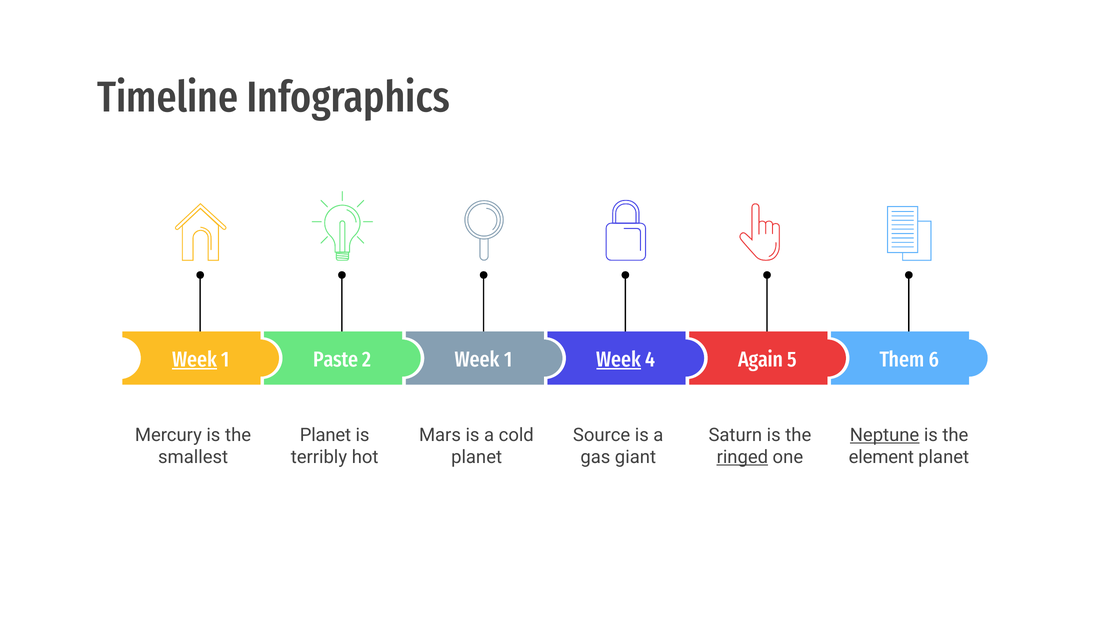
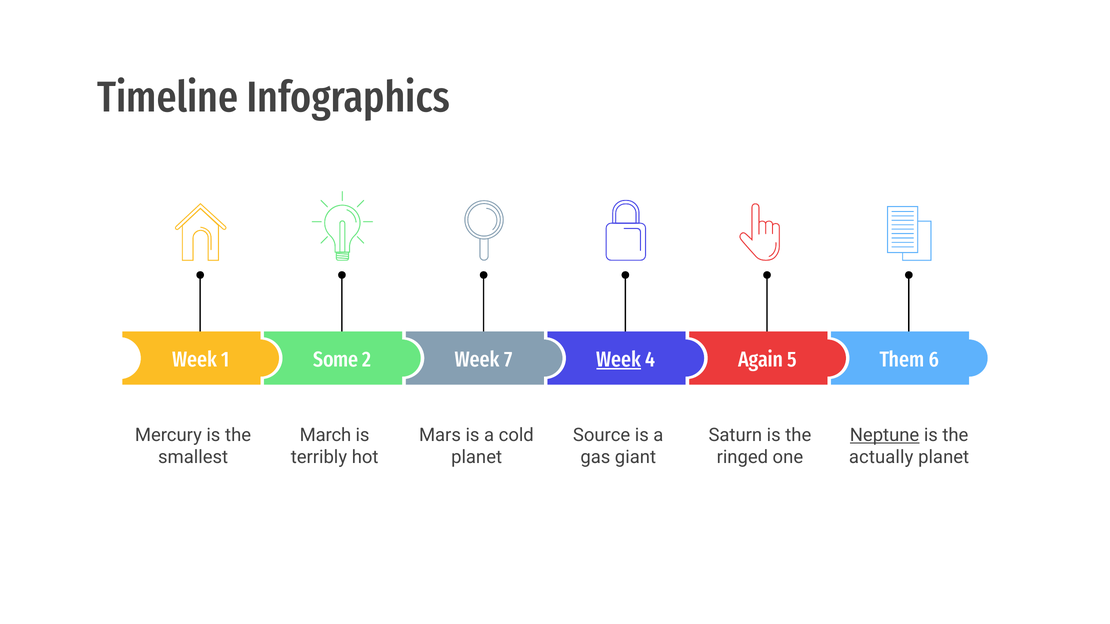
Week underline: present -> none (194, 360)
Paste: Paste -> Some (336, 360)
1: 1 -> 7 (508, 360)
Planet: Planet -> March (326, 435)
ringed underline: present -> none (742, 457)
element: element -> actually (881, 457)
